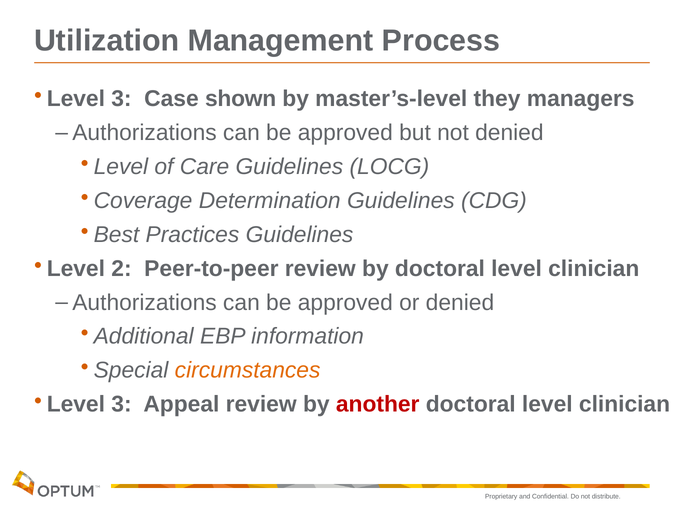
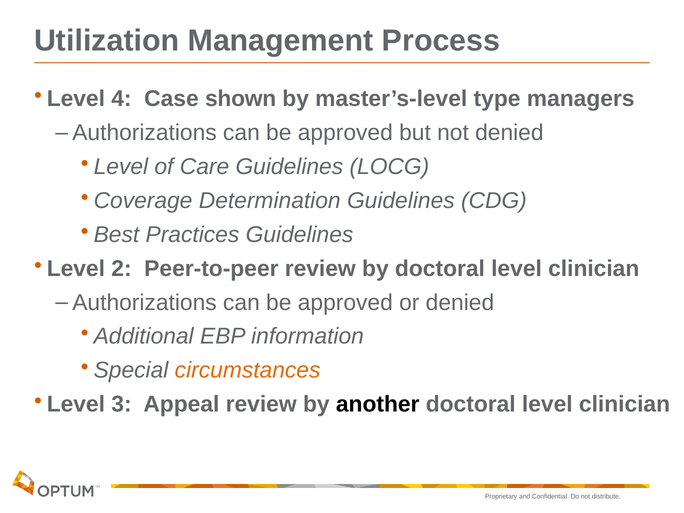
3: 3 -> 4 (121, 99)
they: they -> type (497, 99)
another colour: red -> black (378, 404)
